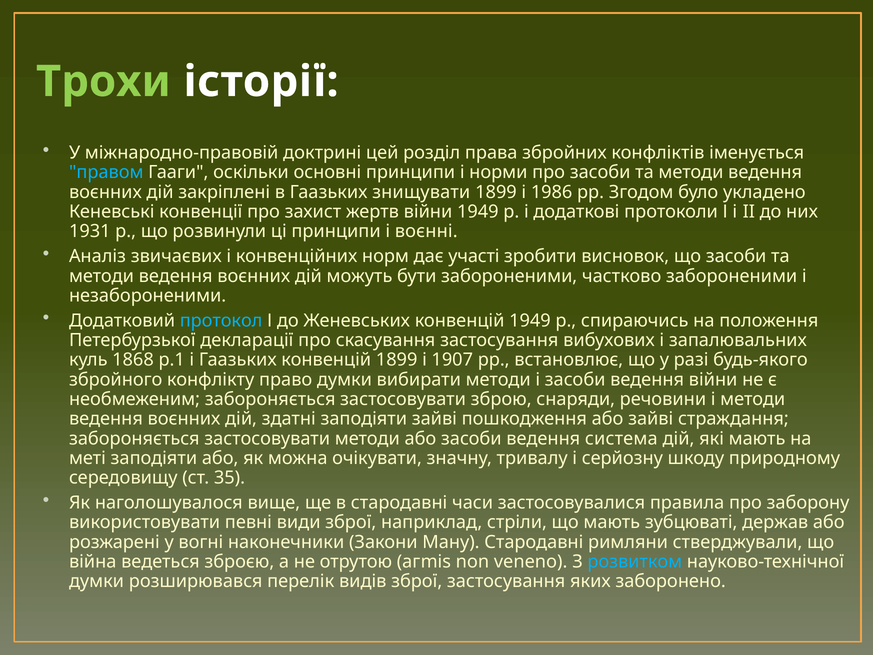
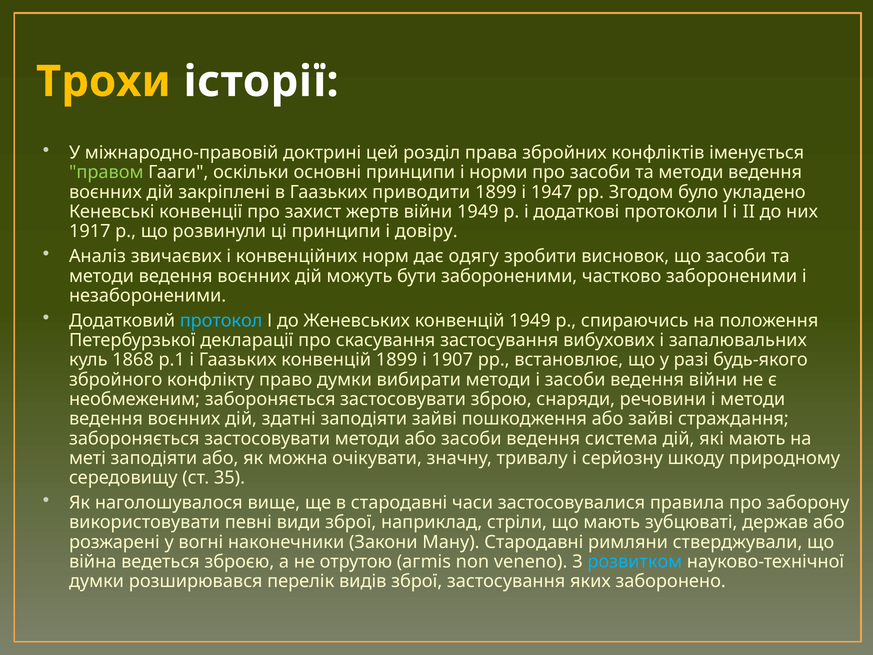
Трохи colour: light green -> yellow (103, 82)
правом colour: light blue -> light green (106, 172)
знищувати: знищувати -> приводити (421, 192)
1986: 1986 -> 1947 (552, 192)
1931: 1931 -> 1917 (90, 231)
воєнні: воєнні -> довіру (426, 231)
участі: участі -> одягу (474, 256)
